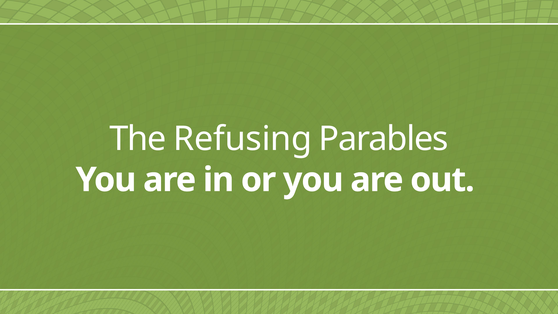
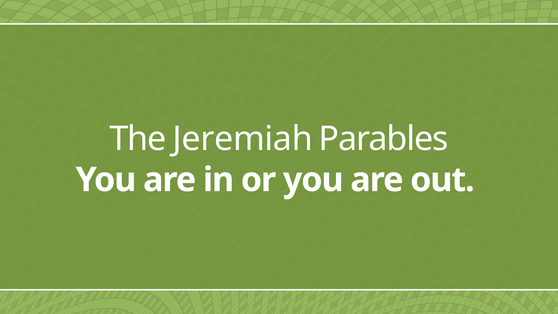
Refusing: Refusing -> Jeremiah (243, 139)
